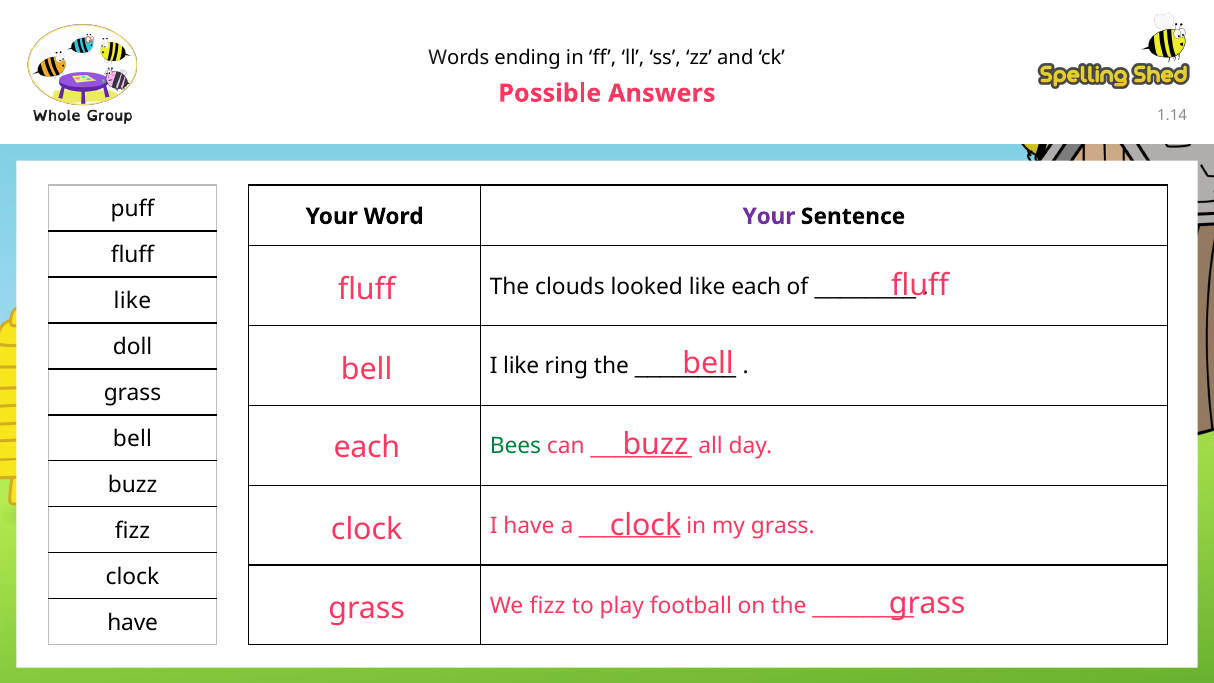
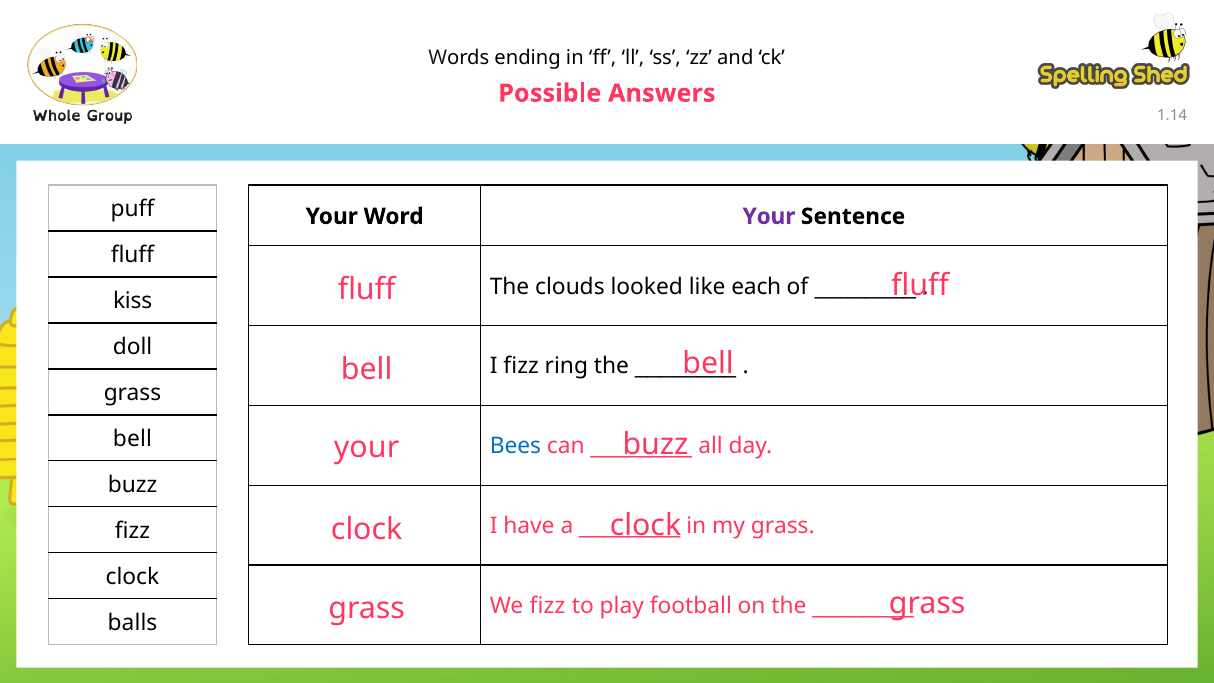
like: like -> kiss (133, 301)
I like: like -> fizz (521, 366)
each: each -> your (367, 447)
Bees colour: green -> blue (515, 446)
have: have -> balls (133, 623)
